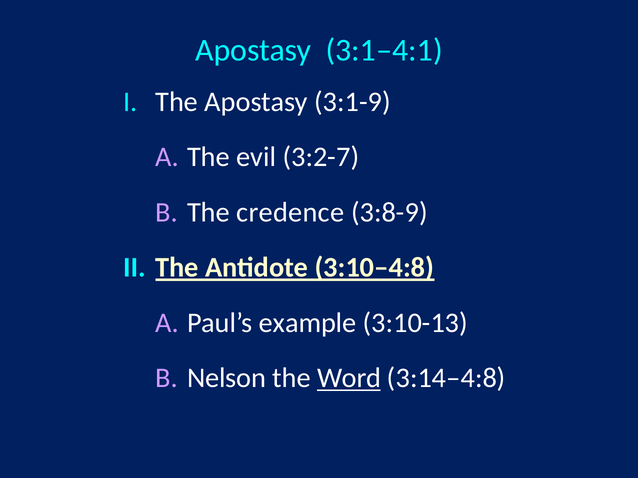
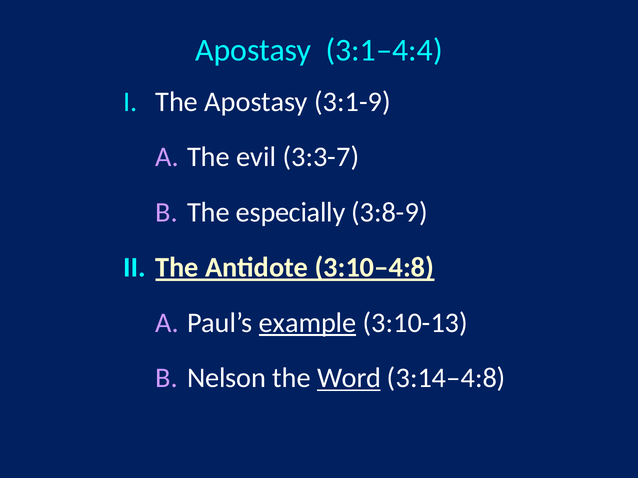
3:1‒4:1: 3:1‒4:1 -> 3:1‒4:4 (384, 50)
3:2-7: 3:2-7 -> 3:3-7 (321, 157)
credence: credence -> especially (291, 213)
example underline: none -> present (308, 323)
